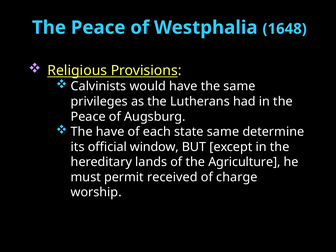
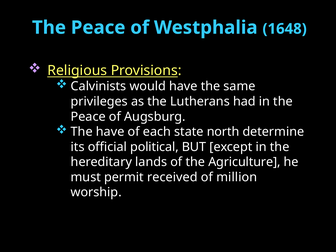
state same: same -> north (223, 132)
window: window -> political (154, 147)
charge: charge -> million (237, 177)
